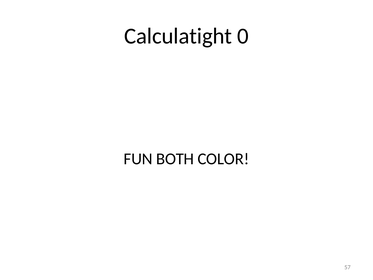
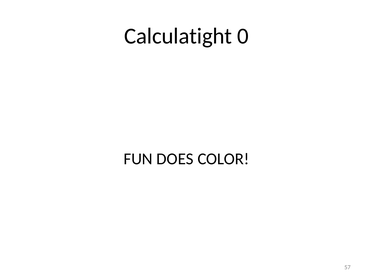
BOTH: BOTH -> DOES (175, 159)
